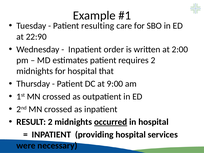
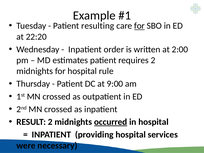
for underline: none -> present (139, 26)
22:90: 22:90 -> 22:20 (36, 37)
that: that -> rule (106, 71)
